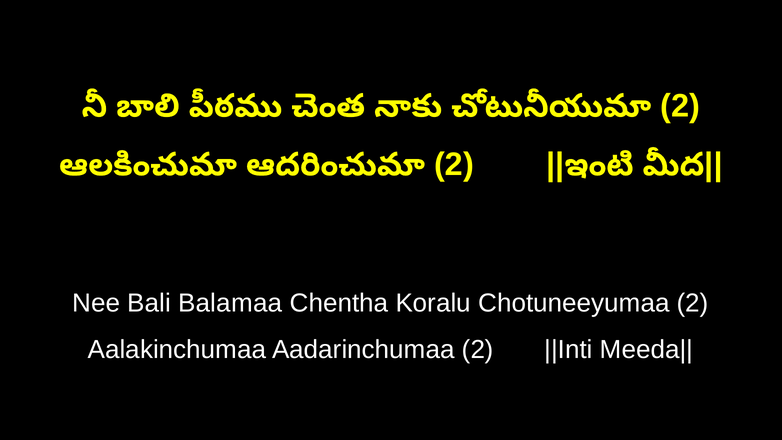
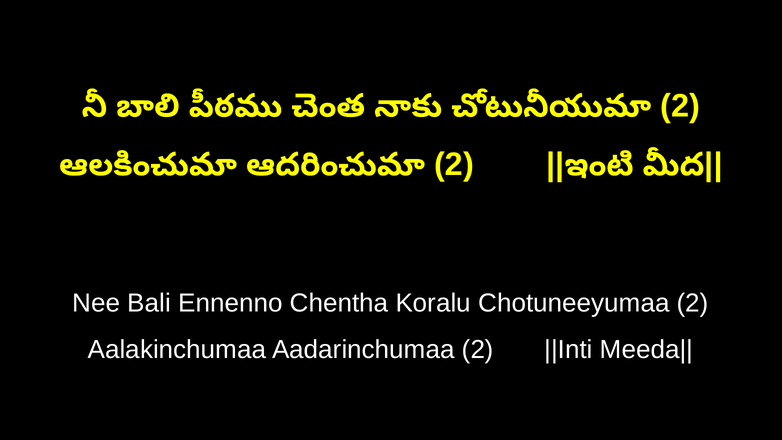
Balamaa: Balamaa -> Ennenno (230, 303)
